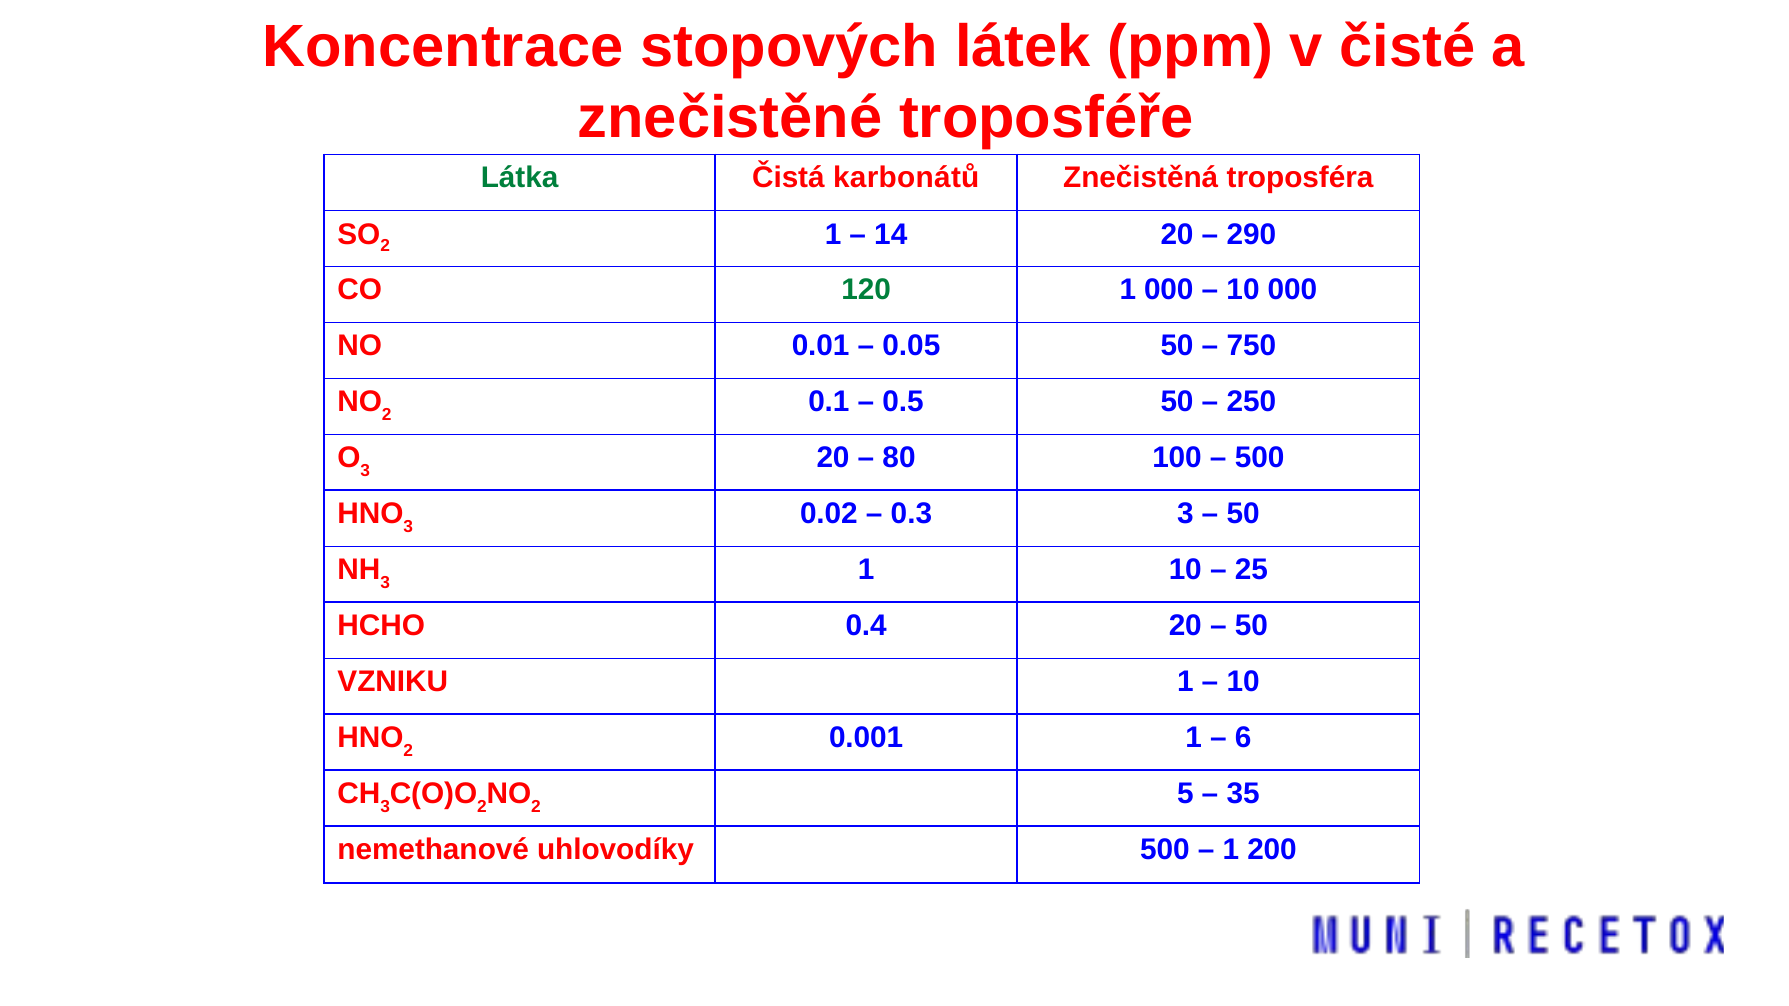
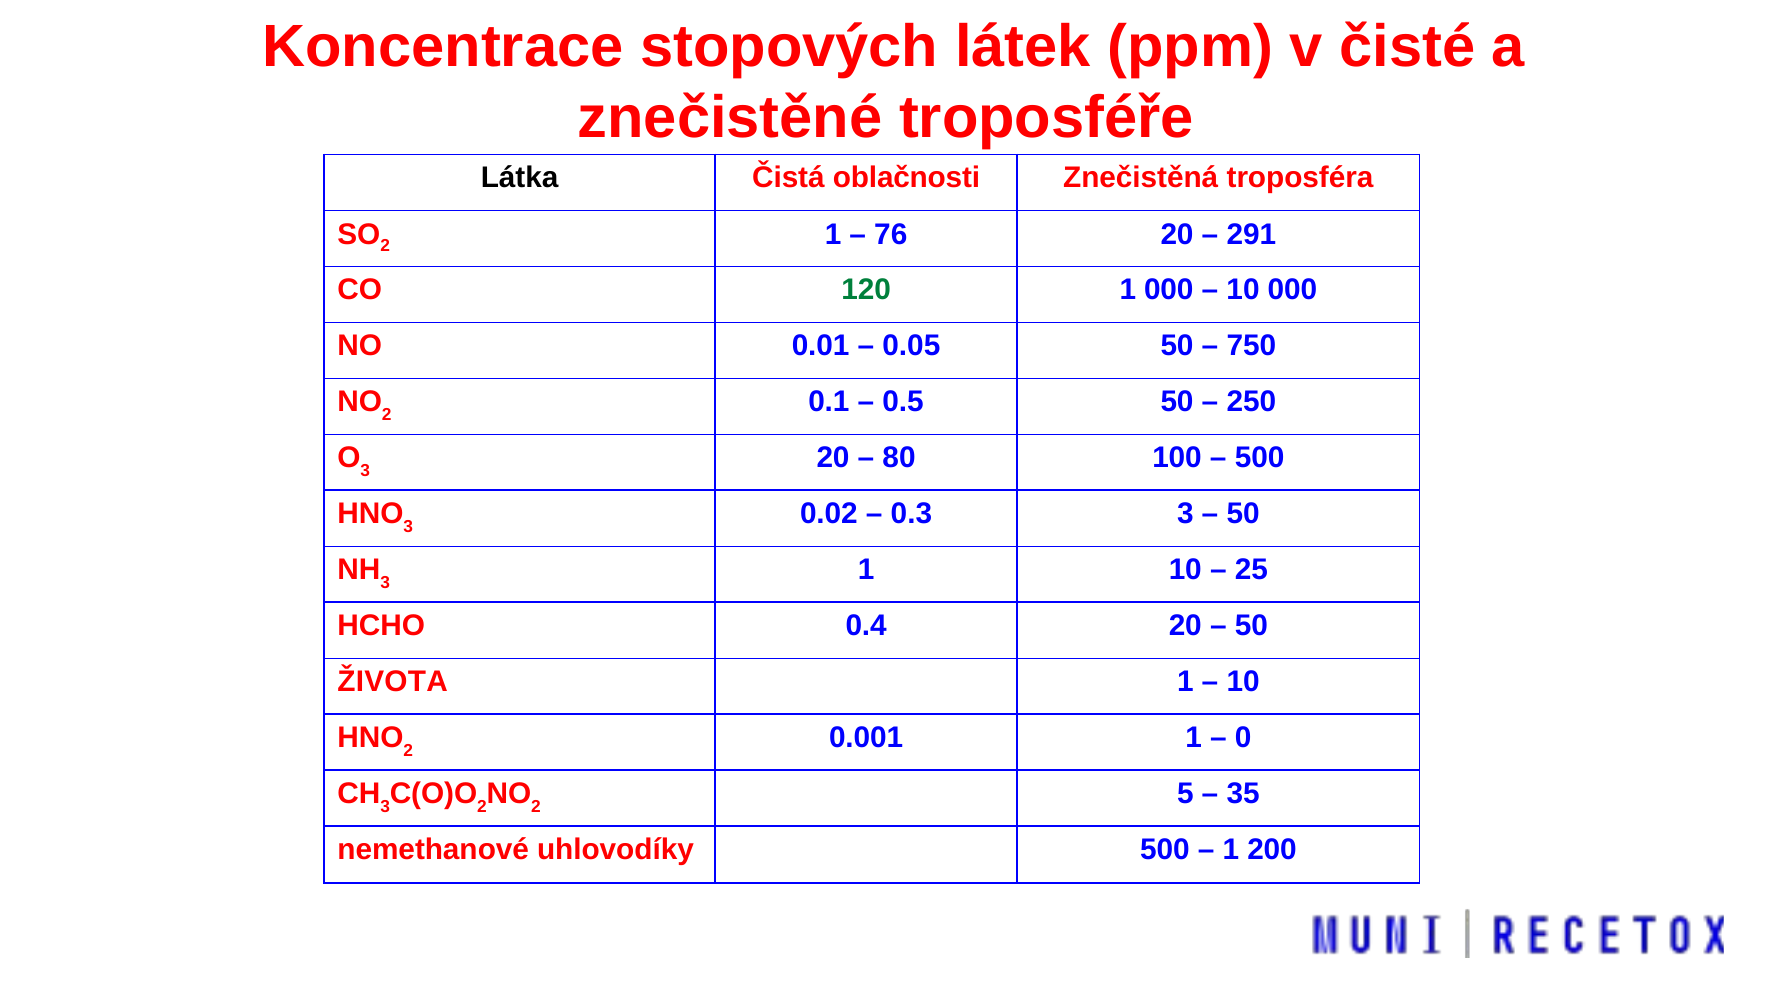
Látka colour: green -> black (520, 178)
karbonátů: karbonátů -> oblačnosti (907, 178)
14: 14 -> 76 (891, 234)
290: 290 -> 291 (1251, 234)
VZNIKU: VZNIKU -> ŽIVOTA (393, 682)
6: 6 -> 0 (1243, 738)
